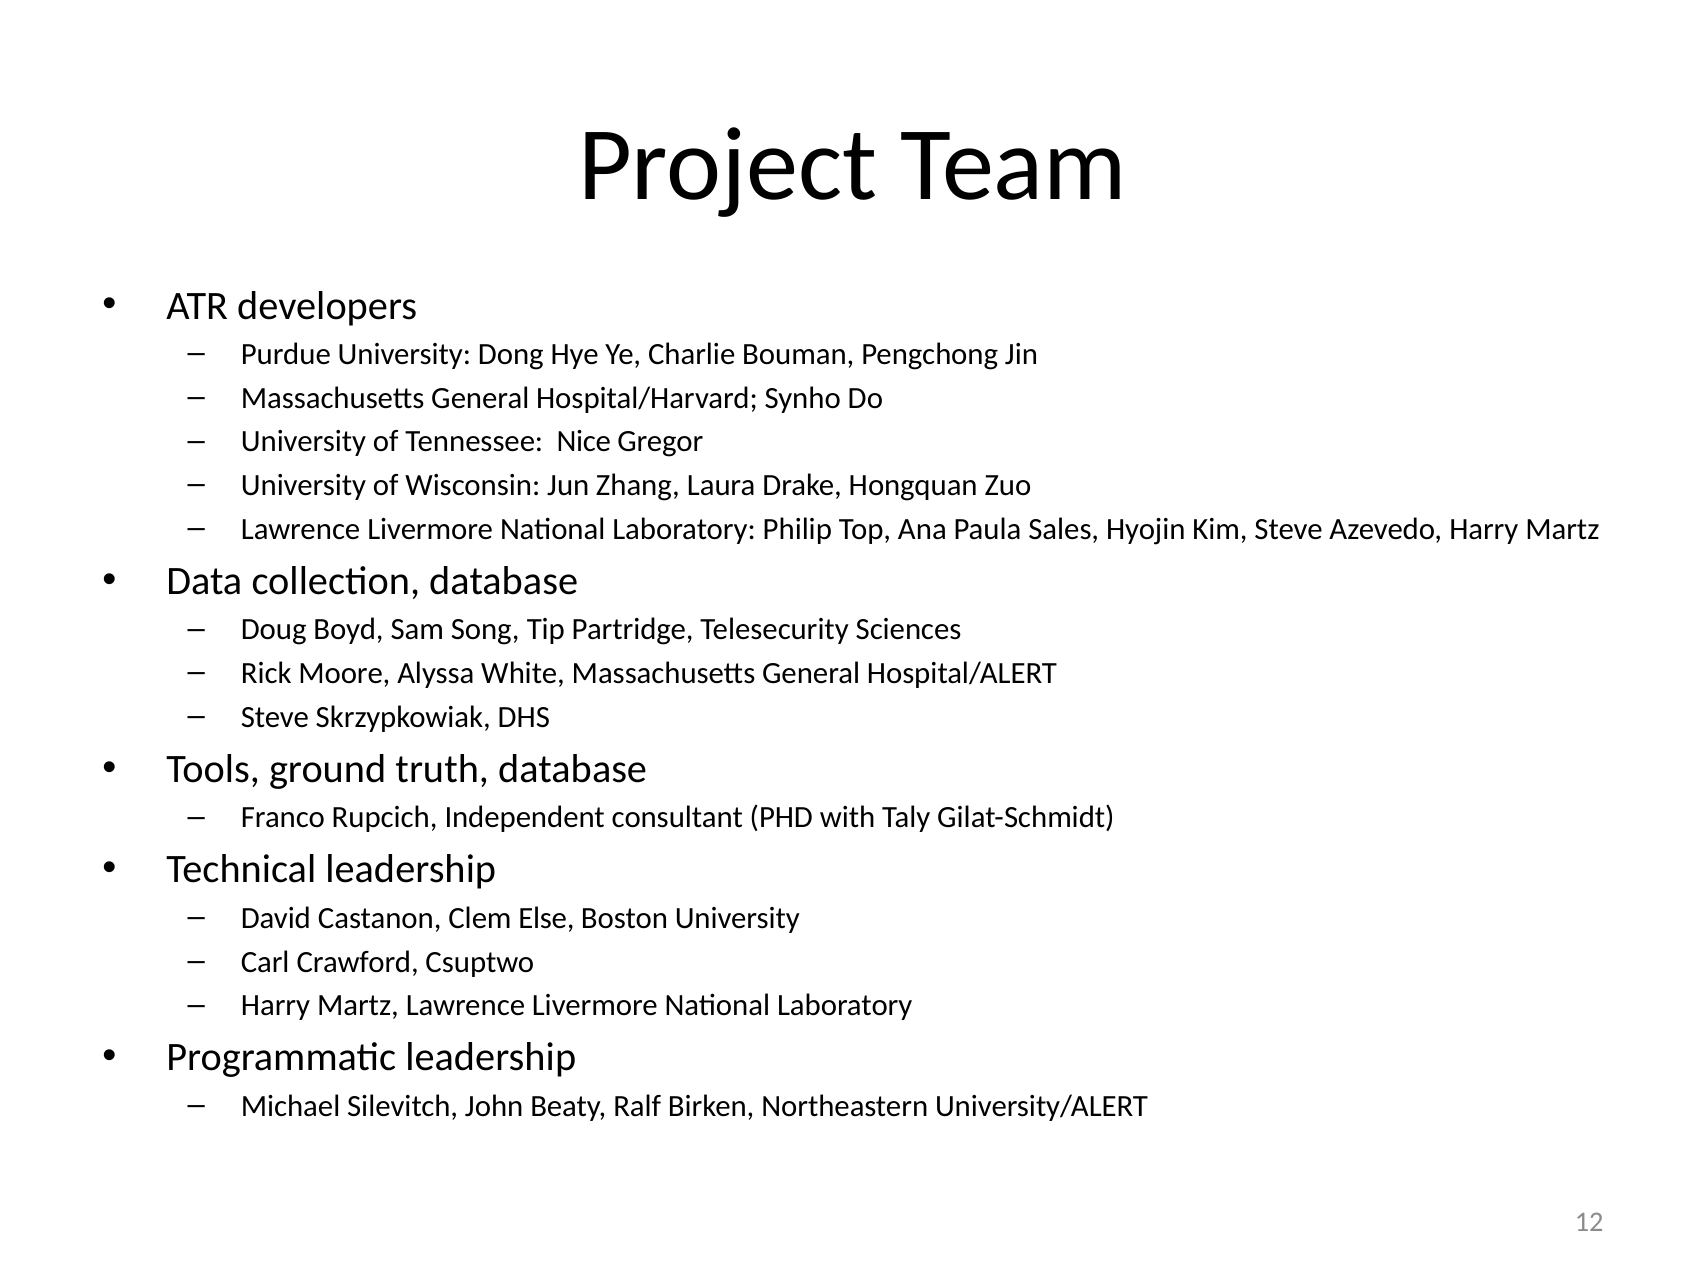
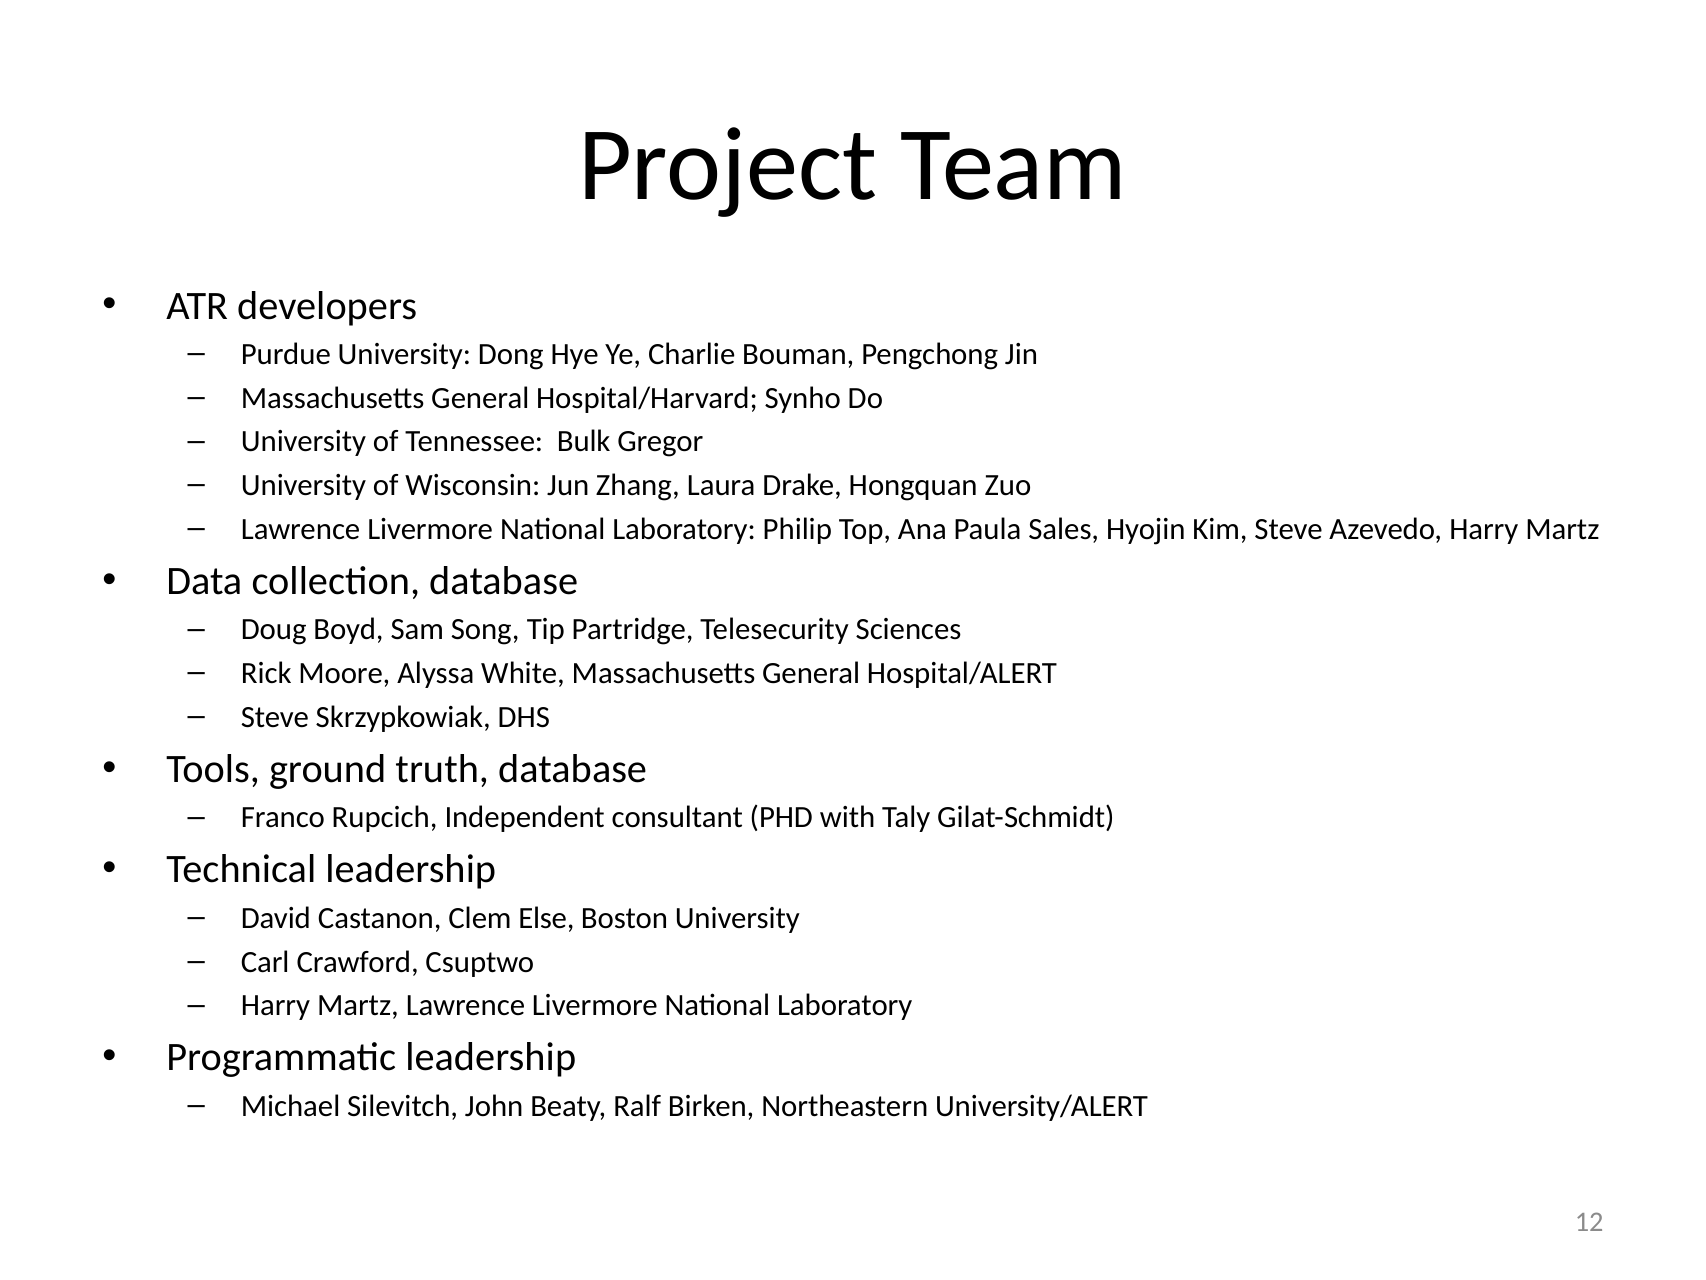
Nice: Nice -> Bulk (584, 442)
